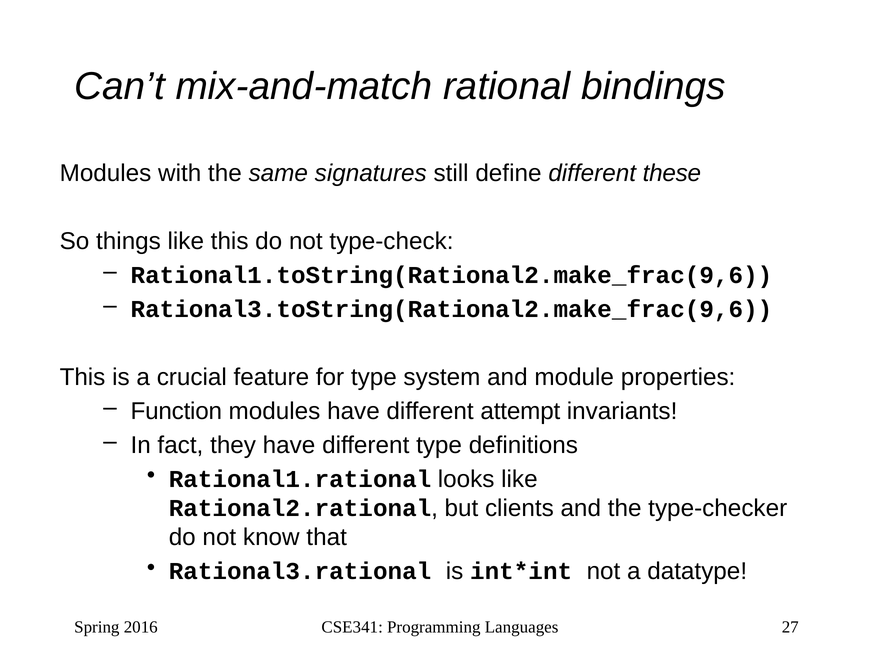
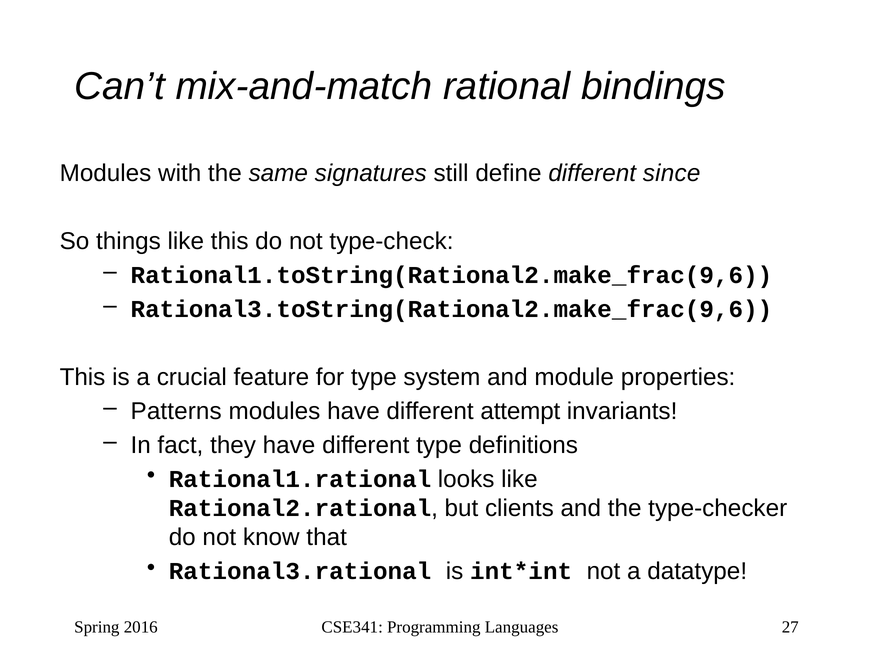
these: these -> since (672, 173)
Function: Function -> Patterns (176, 411)
